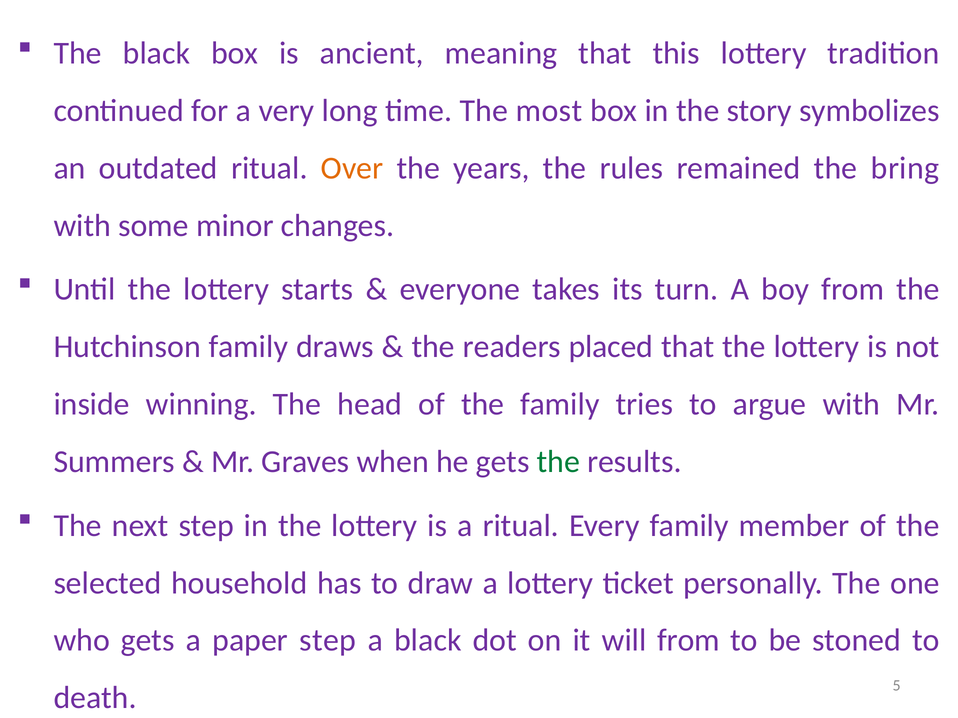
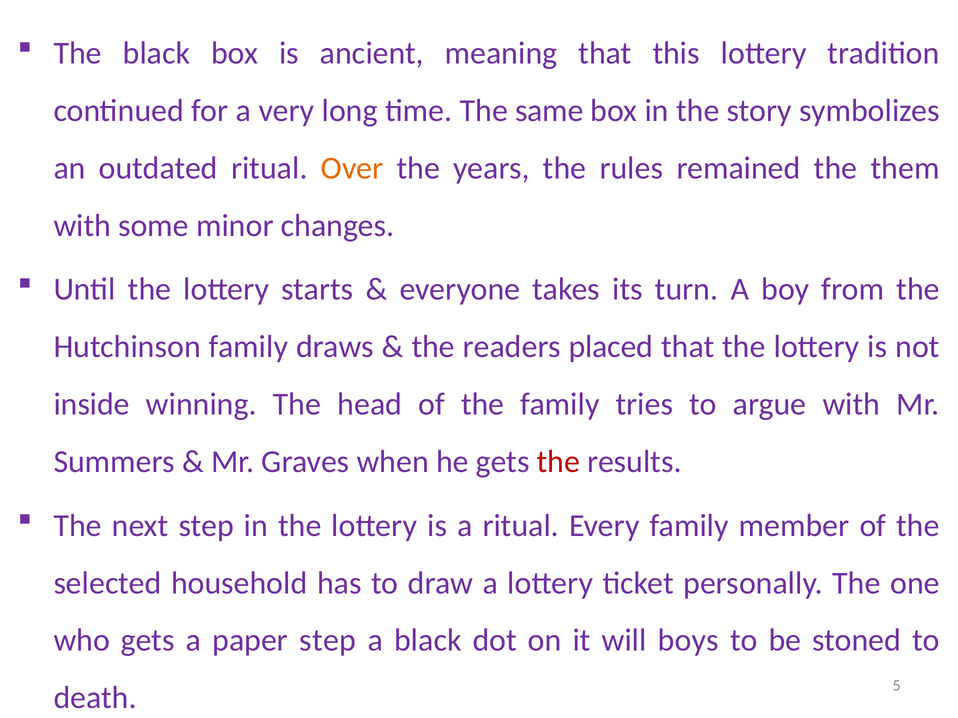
most: most -> same (549, 111)
bring: bring -> them (905, 168)
the colour: green -> red (558, 462)
will from: from -> boys (688, 641)
